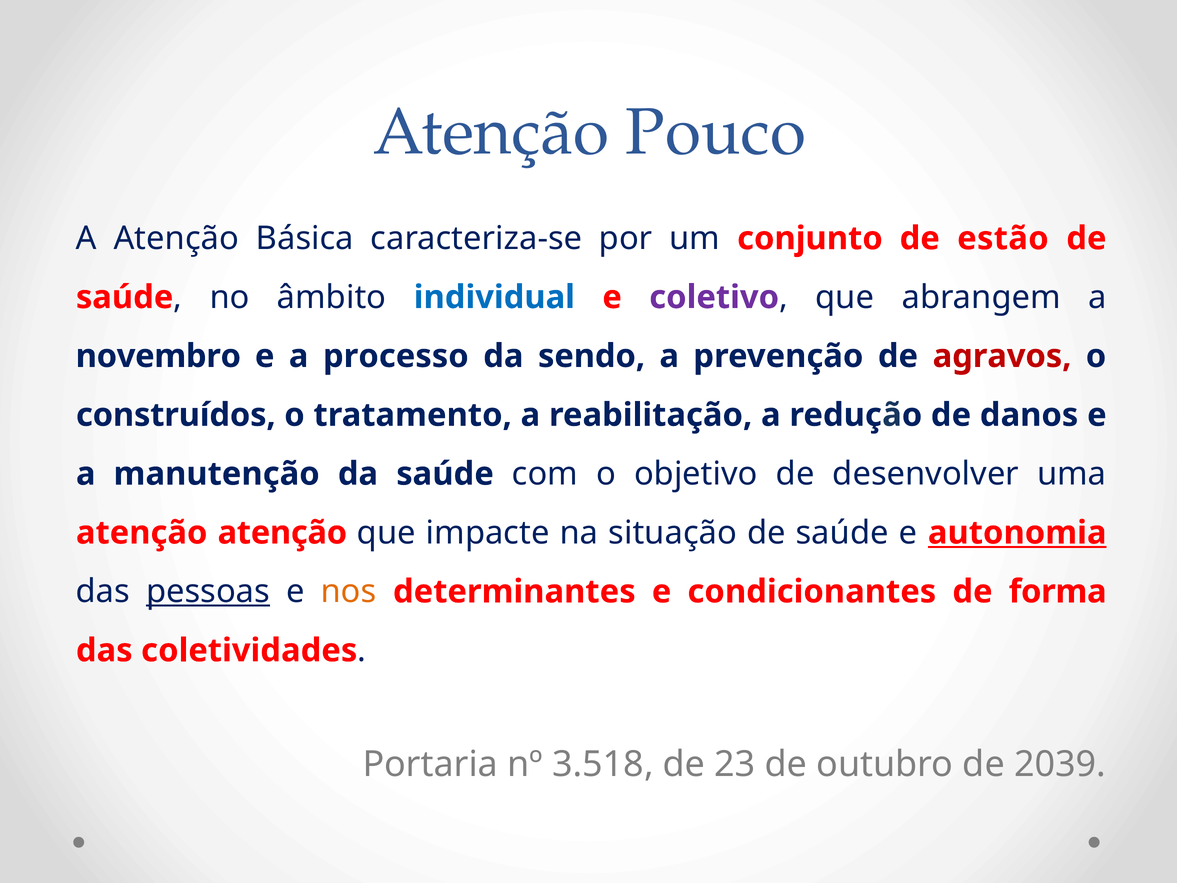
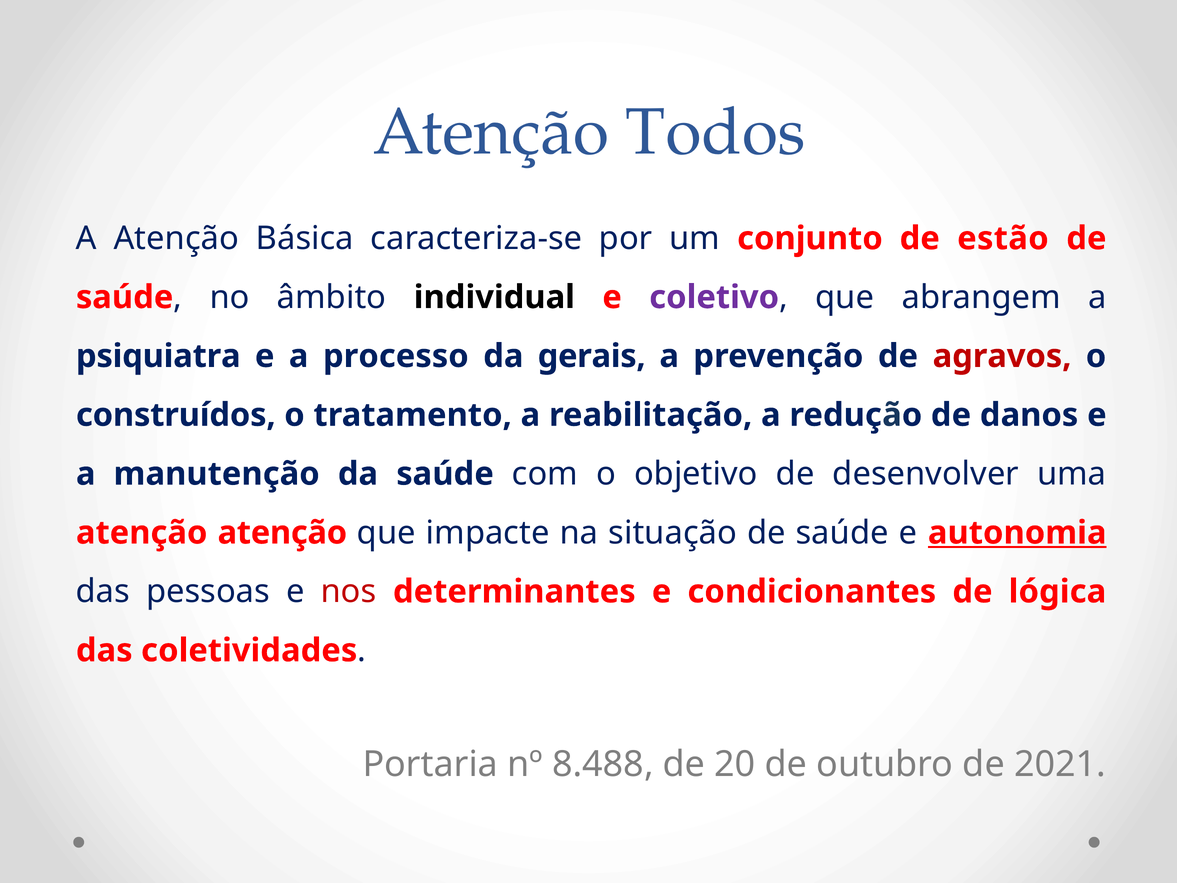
Pouco: Pouco -> Todos (716, 132)
individual colour: blue -> black (494, 297)
novembro: novembro -> psiquiatra (158, 356)
sendo: sendo -> gerais (592, 356)
pessoas underline: present -> none (208, 591)
nos colour: orange -> red (349, 591)
forma: forma -> lógica (1057, 591)
3.518: 3.518 -> 8.488 (603, 764)
23: 23 -> 20 (735, 764)
2039: 2039 -> 2021 (1060, 764)
